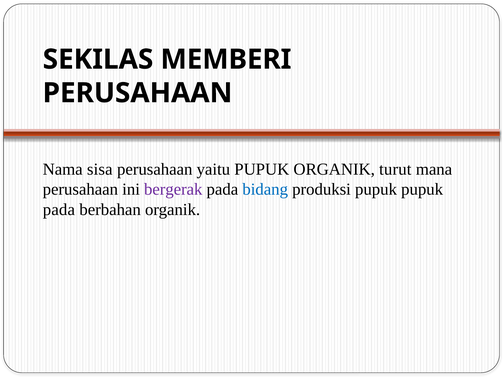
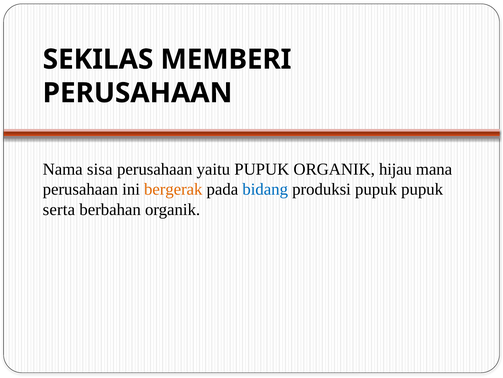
turut: turut -> hijau (395, 169)
bergerak colour: purple -> orange (173, 189)
pada: pada -> serta (59, 209)
